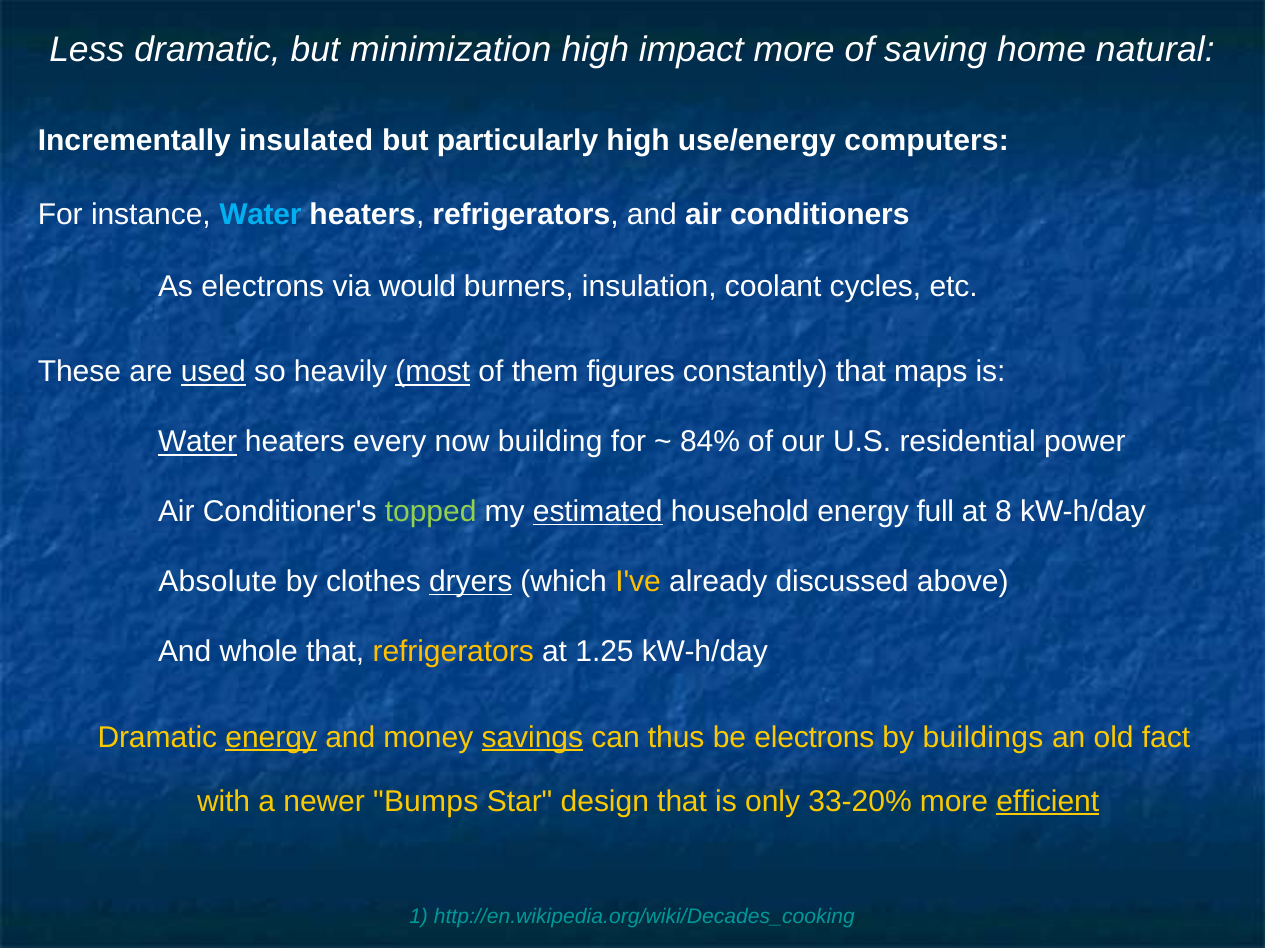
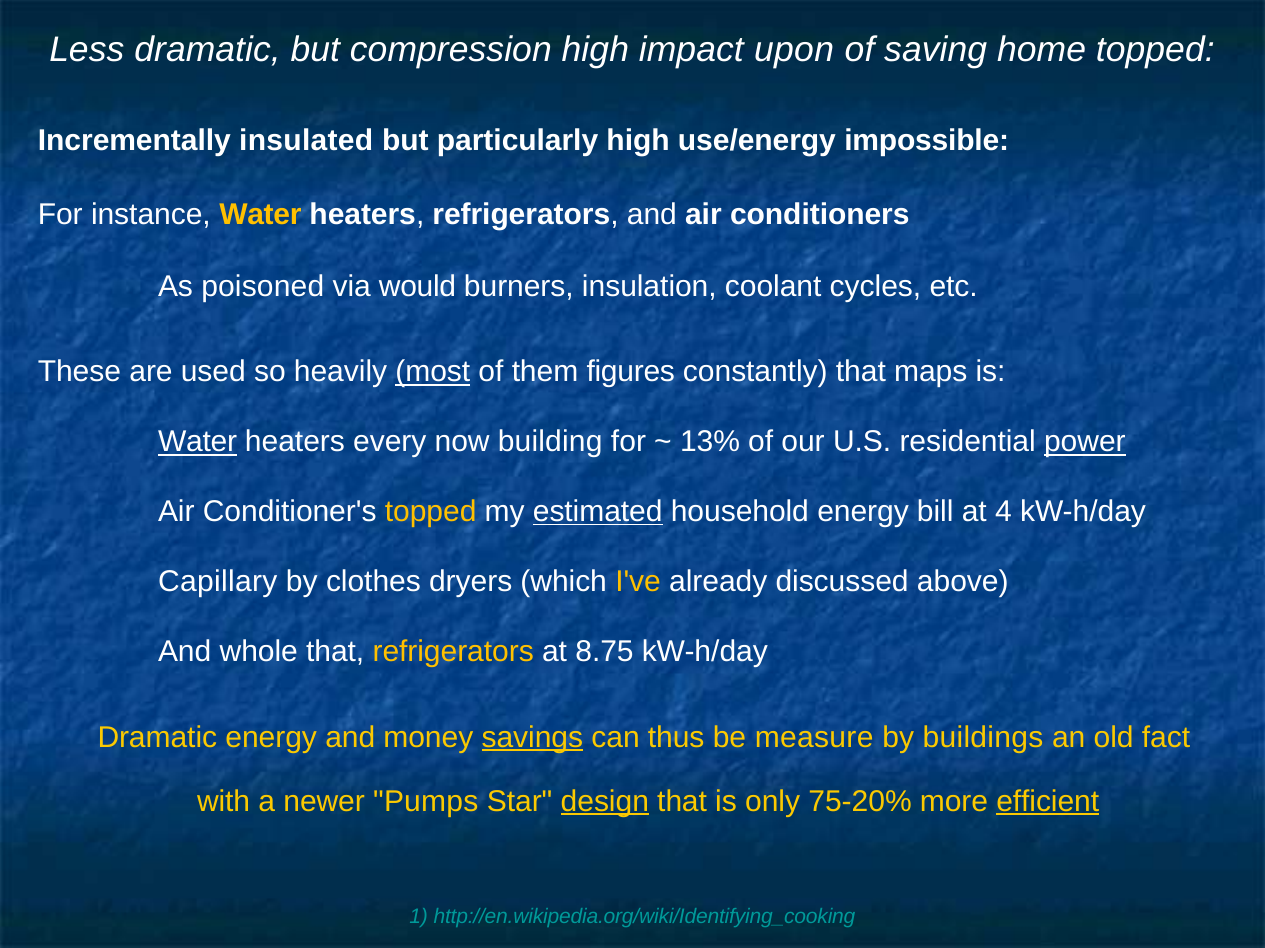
minimization: minimization -> compression (451, 50)
impact more: more -> upon (794, 50)
home natural: natural -> topped (1155, 50)
computers: computers -> impossible (927, 140)
Water colour: light blue -> yellow (260, 214)
As electrons: electrons -> poisoned (263, 286)
used underline: present -> none (213, 372)
84%: 84% -> 13% (710, 442)
power underline: none -> present (1085, 442)
topped colour: light green -> yellow (431, 512)
full: full -> bill (935, 512)
8: 8 -> 4 (1003, 512)
Absolute: Absolute -> Capillary (218, 582)
dryers underline: present -> none (471, 582)
1.25: 1.25 -> 8.75 (604, 652)
energy underline: present -> none (271, 738)
be electrons: electrons -> measure (814, 738)
Bumps: Bumps -> Pumps (426, 802)
design underline: none -> present (605, 802)
33-20%: 33-20% -> 75-20% (860, 802)
http://en.wikipedia.org/wiki/Decades_cooking: http://en.wikipedia.org/wiki/Decades_cooking -> http://en.wikipedia.org/wiki/Identifying_cooking (644, 918)
